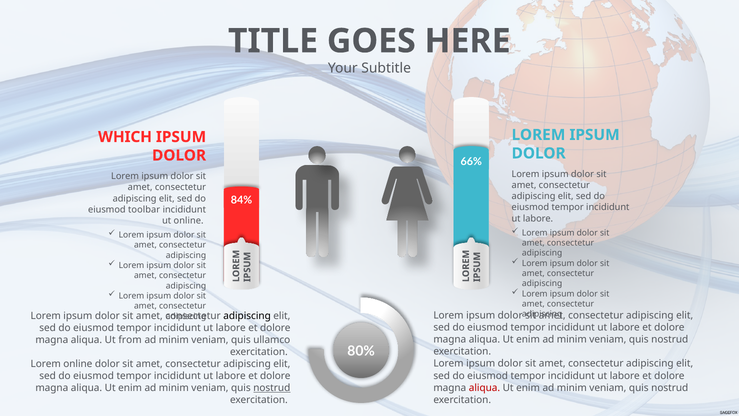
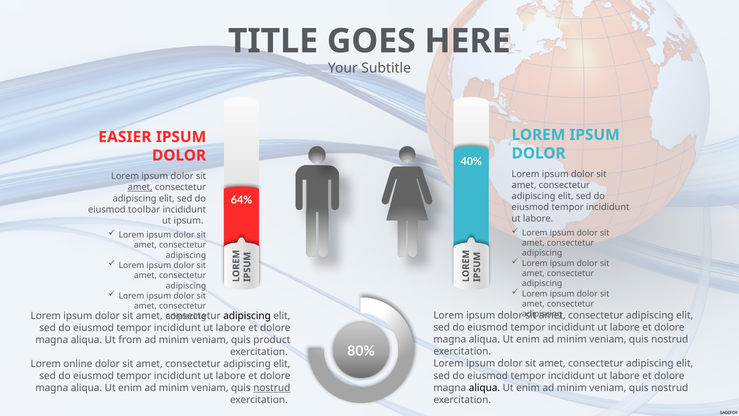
WHICH: WHICH -> EASIER (125, 137)
66%: 66% -> 40% (471, 162)
amet underline: none -> present (140, 187)
84%: 84% -> 64% (241, 200)
ut online: online -> ipsum (189, 220)
ullamco: ullamco -> product (272, 340)
aliqua colour: red -> black (484, 387)
